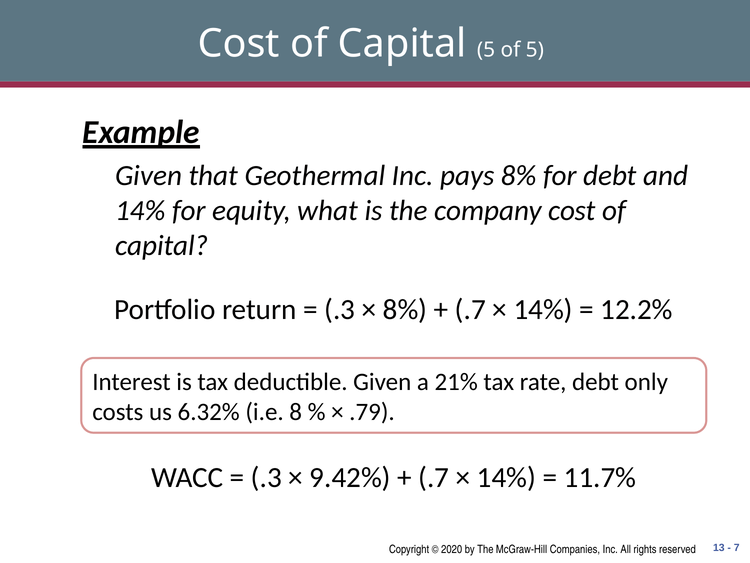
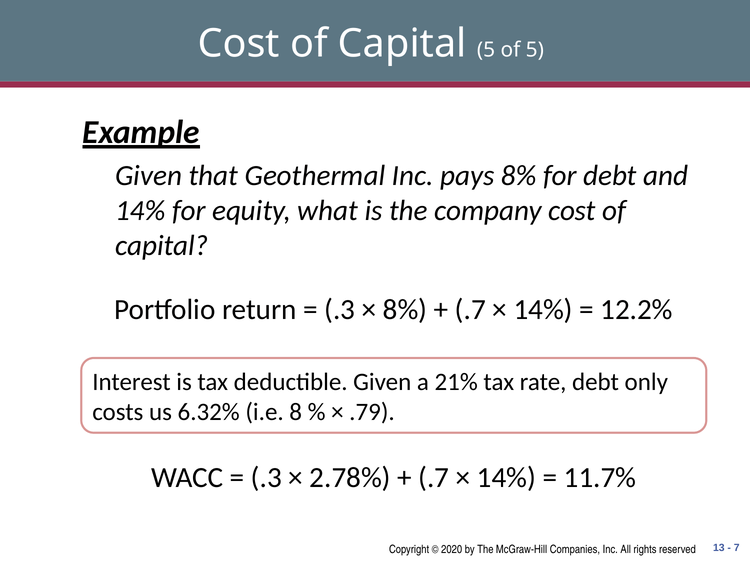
9.42%: 9.42% -> 2.78% (350, 477)
